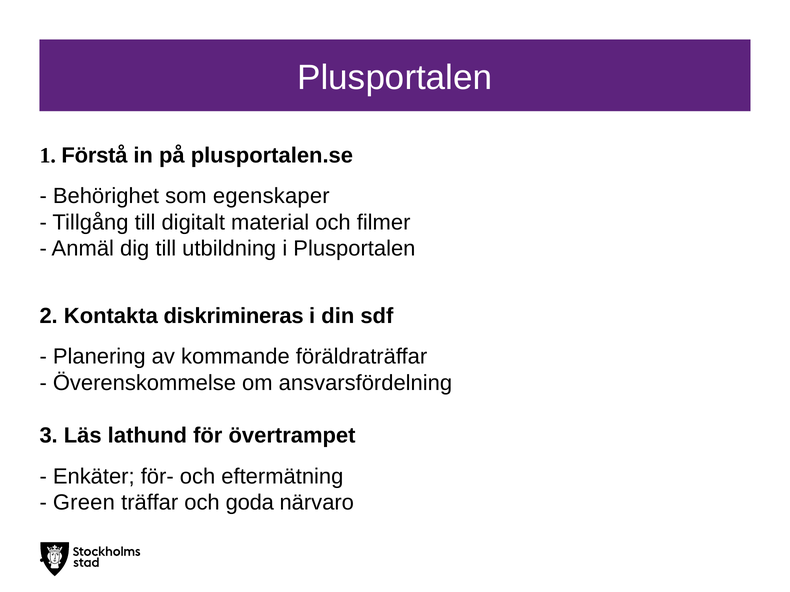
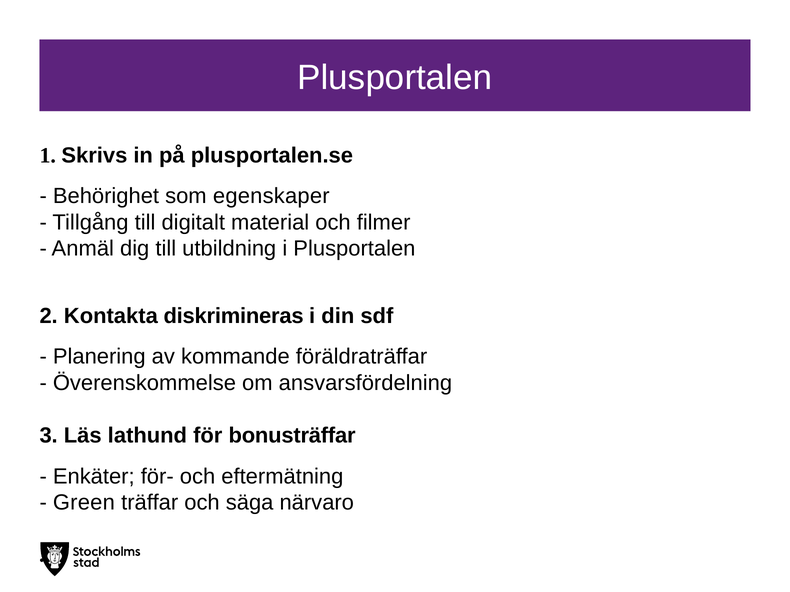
Förstå: Förstå -> Skrivs (94, 155)
övertrampet: övertrampet -> bonusträffar (292, 436)
goda: goda -> säga (250, 503)
